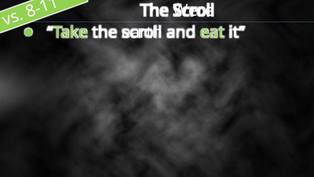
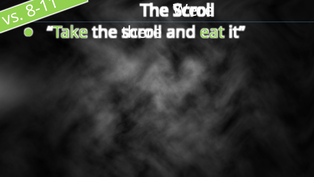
earth: earth -> there (142, 32)
